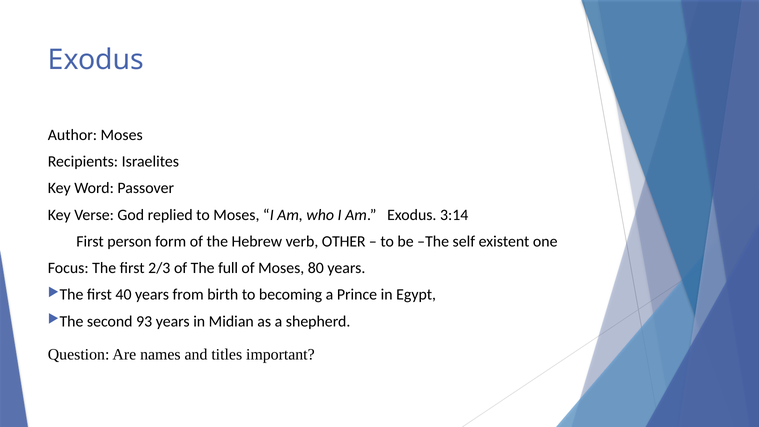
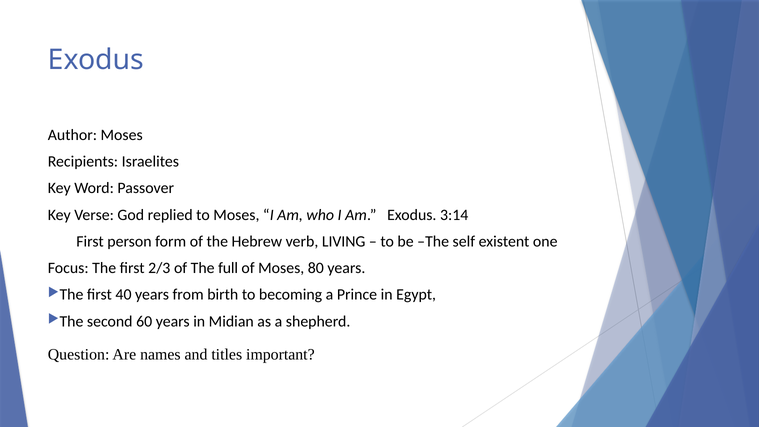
OTHER: OTHER -> LIVING (344, 241)
93: 93 -> 60 (144, 321)
